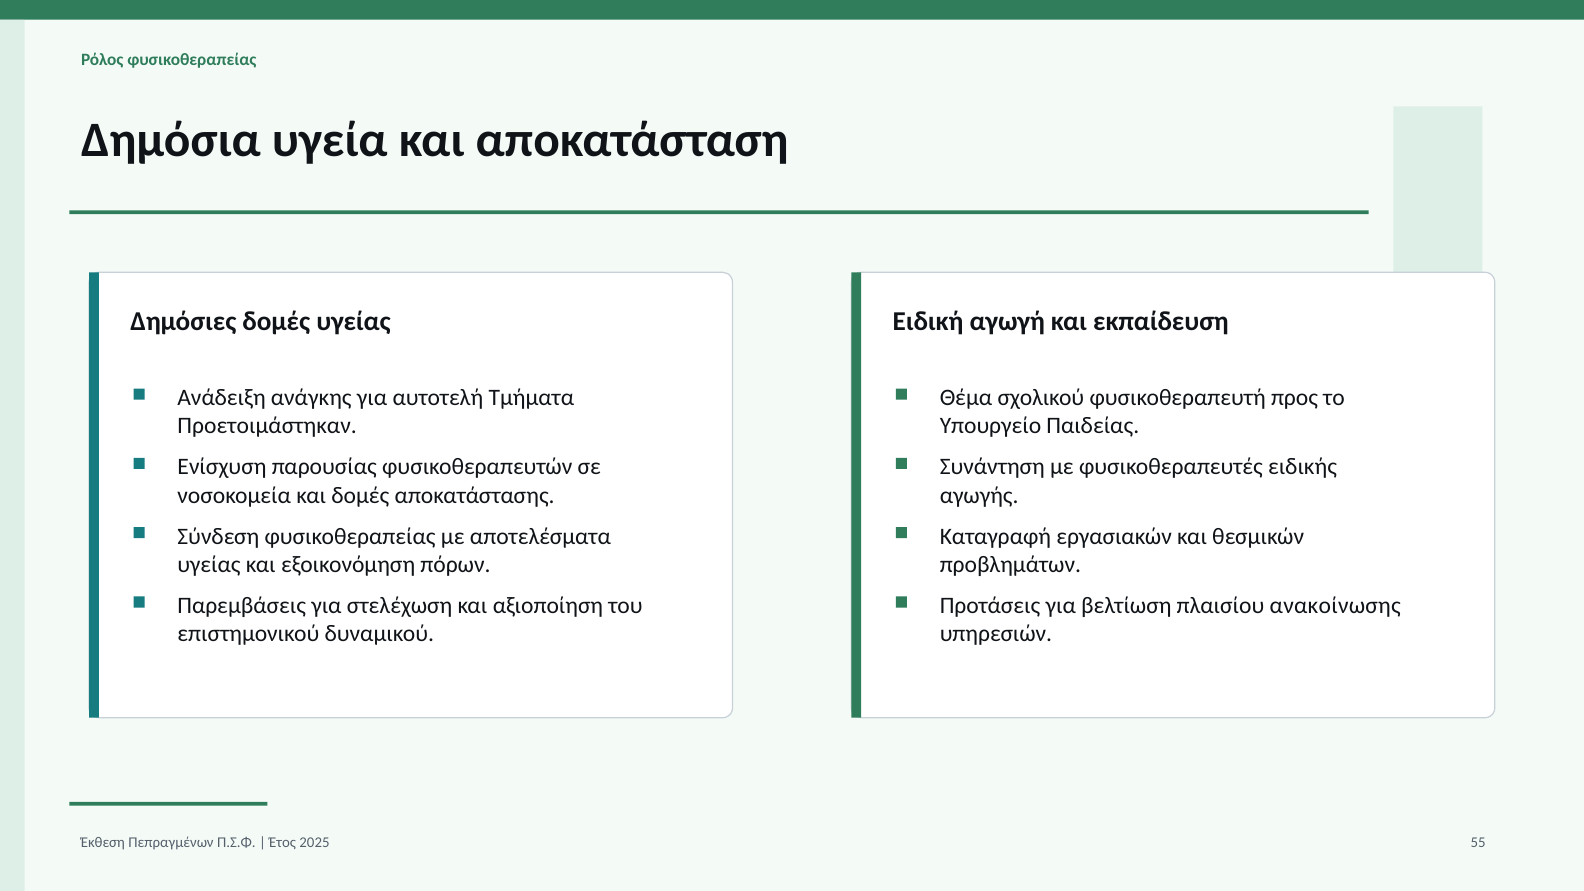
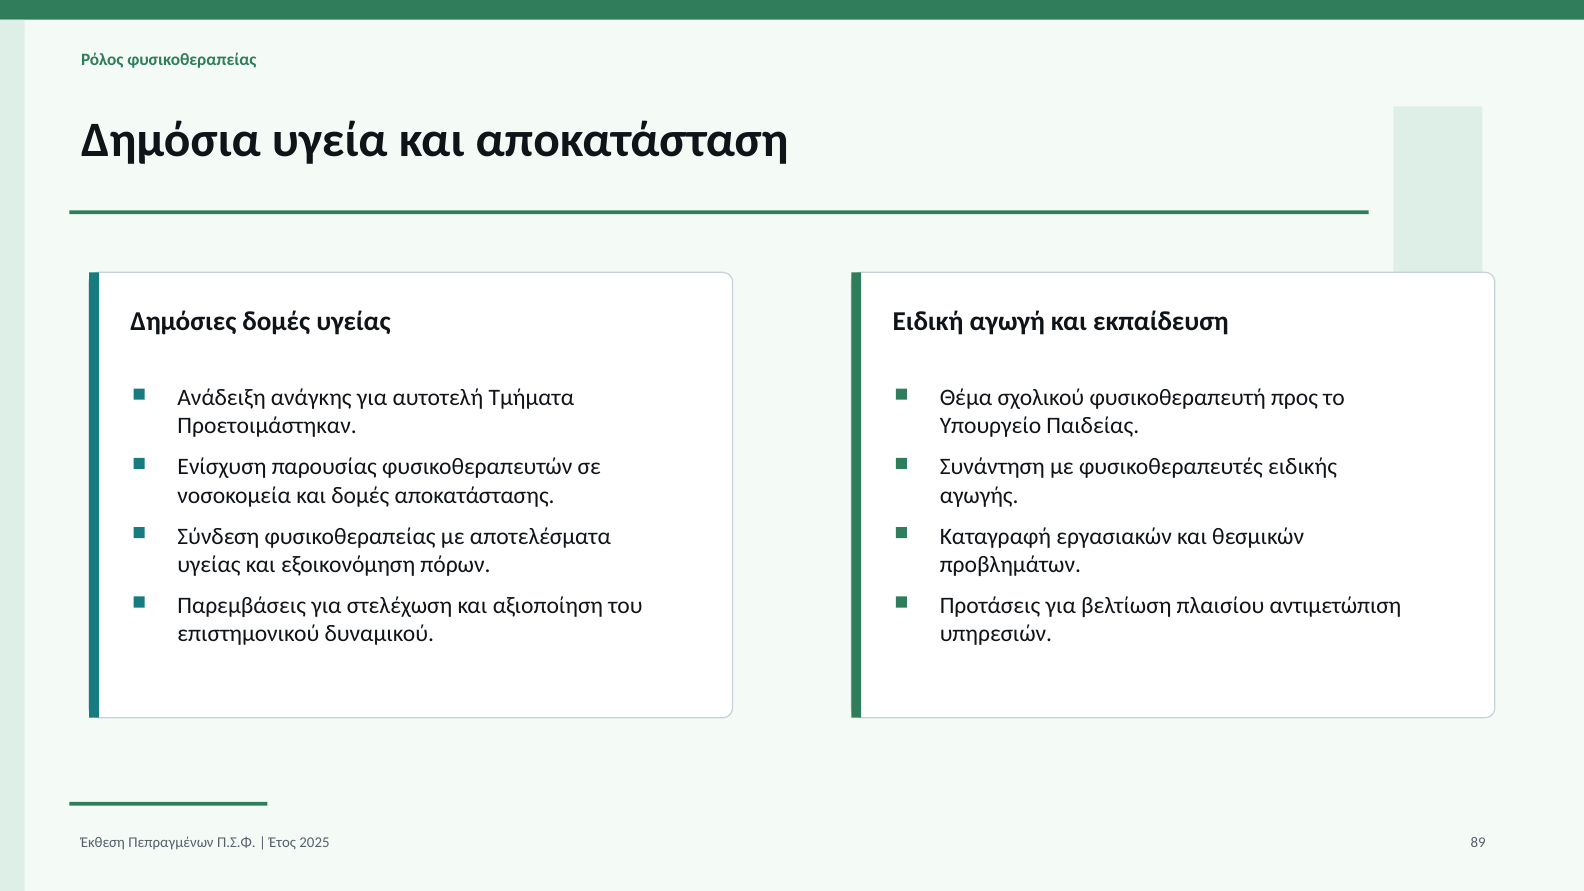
ανακοίνωσης: ανακοίνωσης -> αντιμετώπιση (1335, 606)
55: 55 -> 89 (1478, 842)
